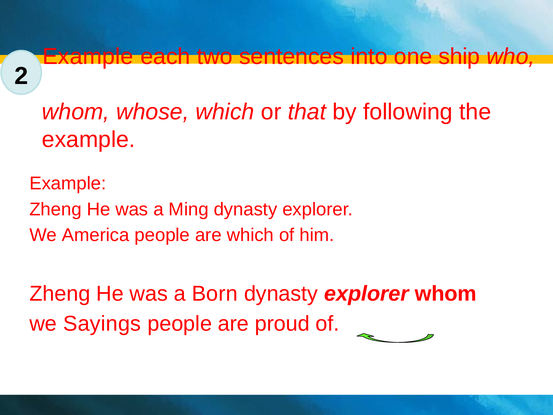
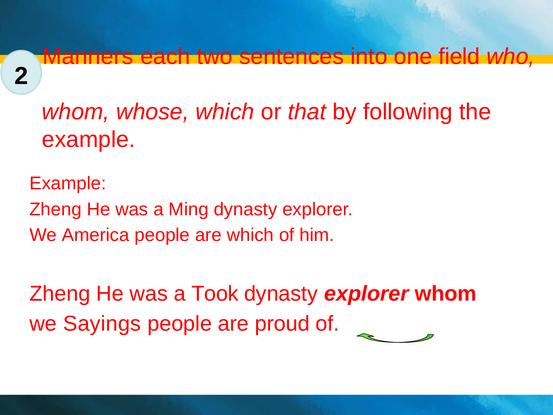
Example: Example -> Manners (88, 56)
ship: ship -> field (459, 56)
Born: Born -> Took (215, 294)
